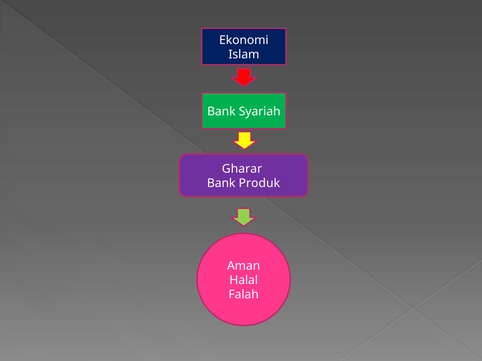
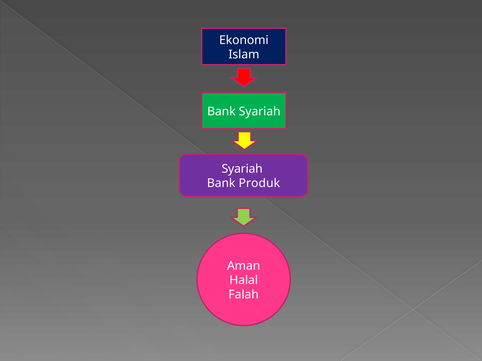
Gharar: Gharar -> Syariah (242, 169)
